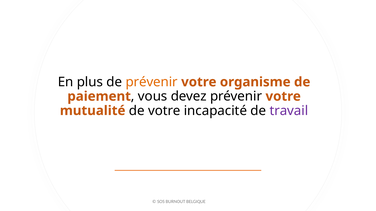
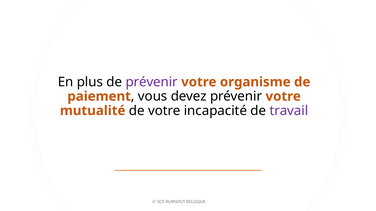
prévenir colour: orange -> purple (152, 82)
